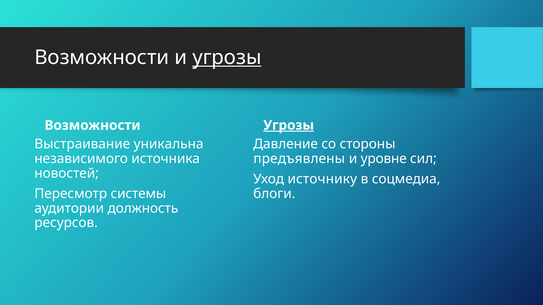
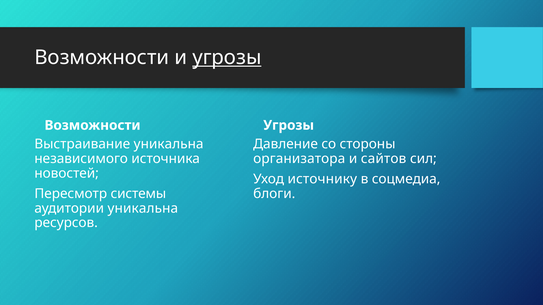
Угрозы underline: present -> none (289, 125)
предъявлены: предъявлены -> организатора (299, 159)
уровне: уровне -> сайтов (384, 159)
аудитории должность: должность -> уникальна (143, 209)
